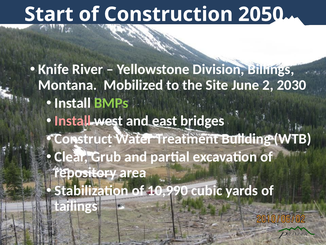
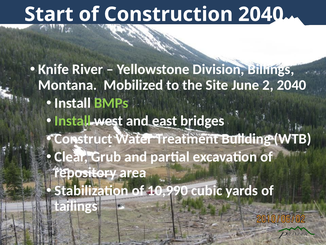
Construction 2050: 2050 -> 2040 (261, 14)
2 2030: 2030 -> 2040 (292, 85)
Install colour: pink -> light green (73, 121)
